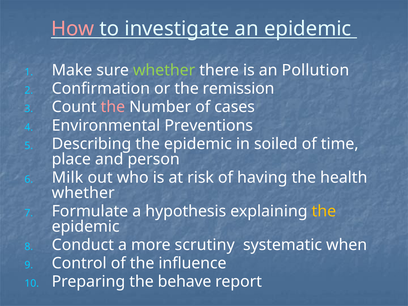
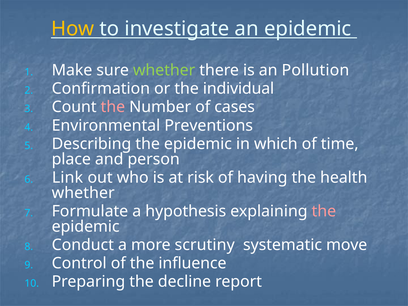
How colour: pink -> yellow (73, 29)
remission: remission -> individual (239, 89)
soiled: soiled -> which (276, 144)
Milk: Milk -> Link (68, 178)
the colour: yellow -> pink (324, 211)
when: when -> move (347, 245)
behave: behave -> decline (184, 282)
